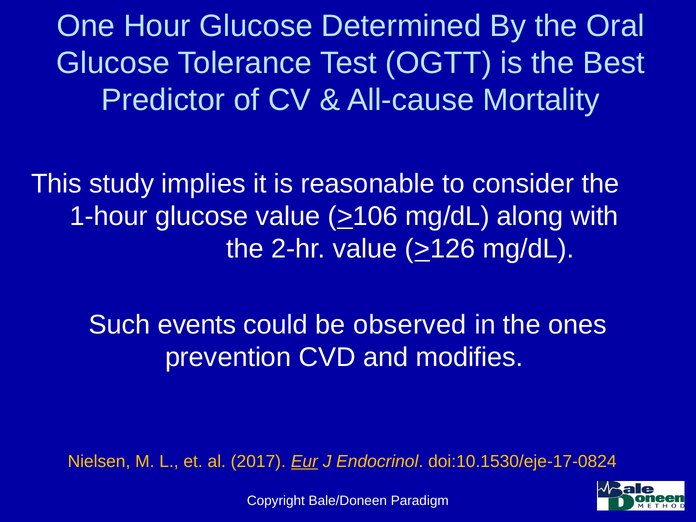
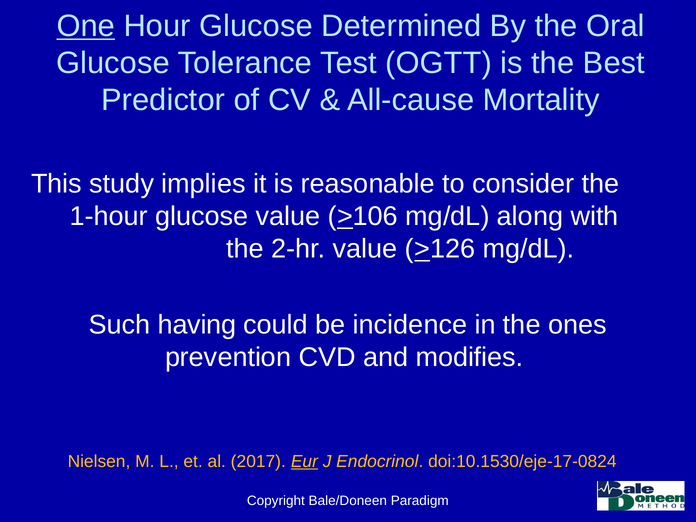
One underline: none -> present (86, 26)
events: events -> having (197, 325)
observed: observed -> incidence (410, 325)
